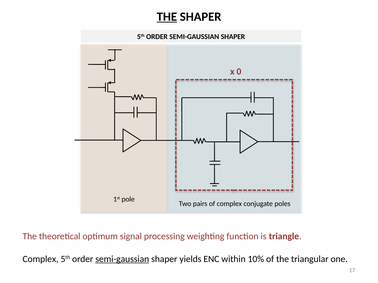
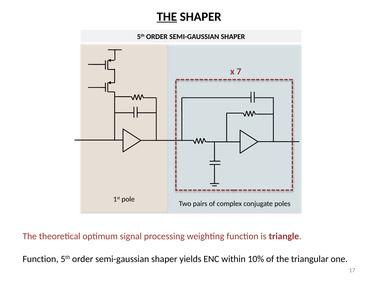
0: 0 -> 7 (239, 72)
Complex: Complex -> Function (41, 259)
semi-gaussian underline: present -> none (122, 259)
